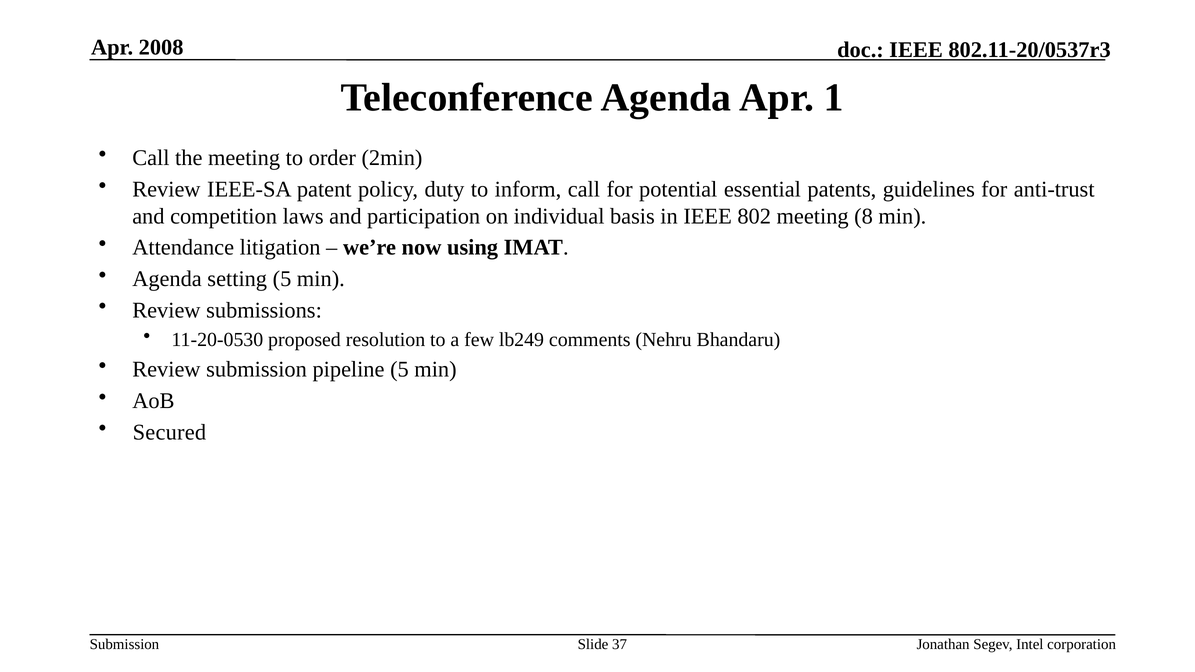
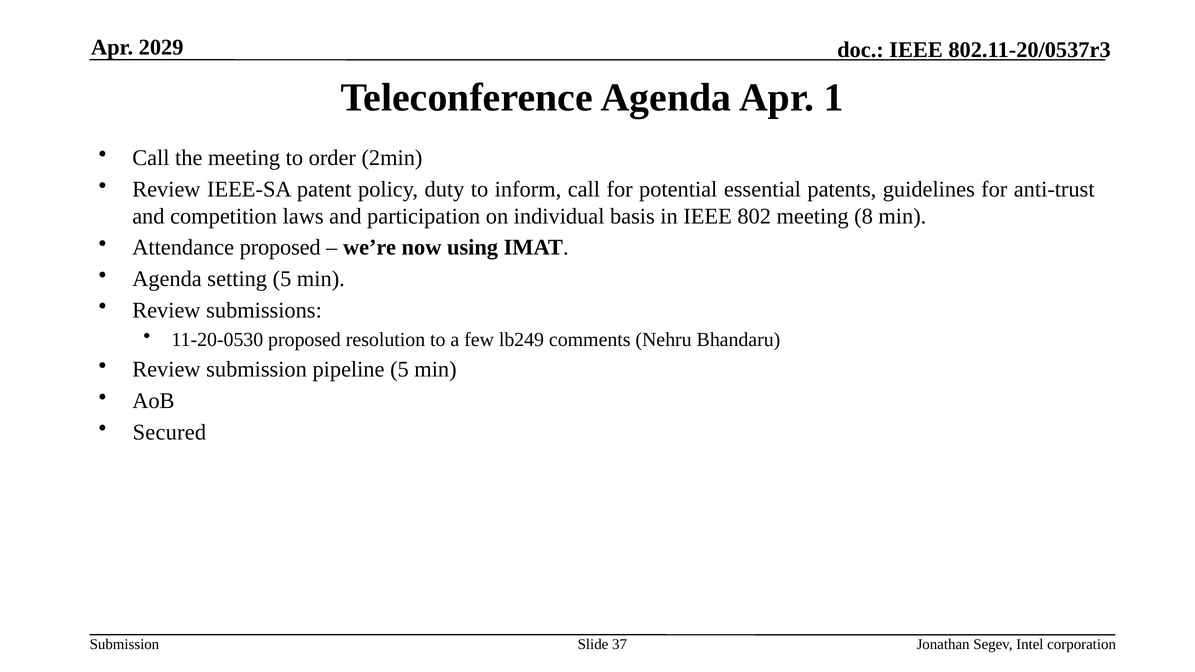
2008: 2008 -> 2029 (161, 48)
Attendance litigation: litigation -> proposed (280, 248)
